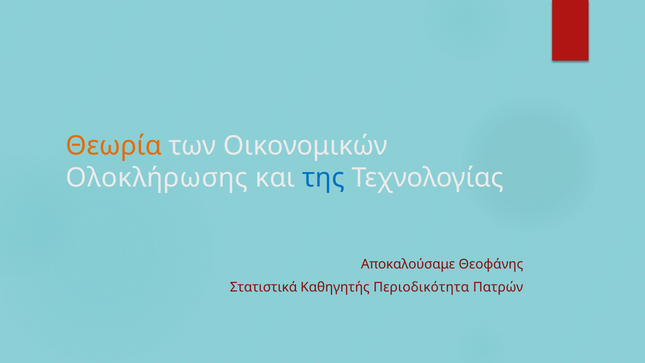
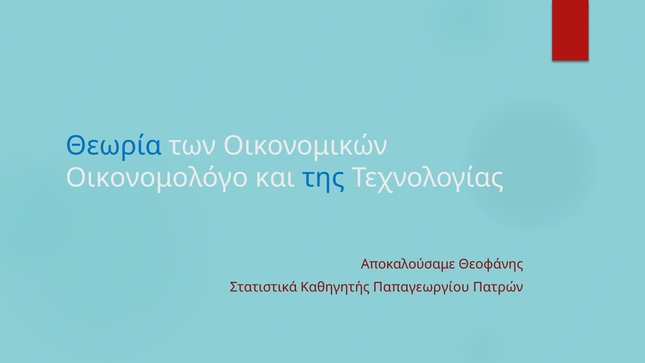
Θεωρία colour: orange -> blue (114, 146)
Ολοκλήρωσης: Ολοκλήρωσης -> Οικονομολόγο (157, 178)
Περιοδικότητα: Περιοδικότητα -> Παπαγεωργίου (421, 287)
